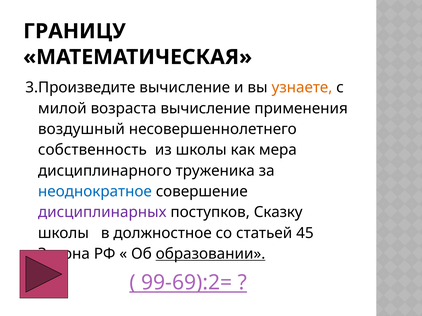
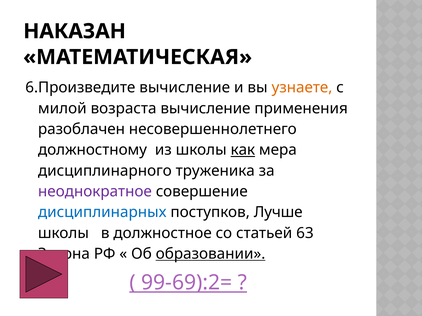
ГРАНИЦУ: ГРАНИЦУ -> НАКАЗАН (75, 31)
3.Произведите: 3.Произведите -> 6.Произведите (80, 88)
воздушный: воздушный -> разоблачен (81, 129)
собственность: собственность -> должностному (92, 150)
как underline: none -> present (243, 150)
неоднократное colour: blue -> purple (95, 192)
дисциплинарных colour: purple -> blue (102, 213)
Сказку: Сказку -> Лучше (278, 213)
45: 45 -> 63 (305, 233)
